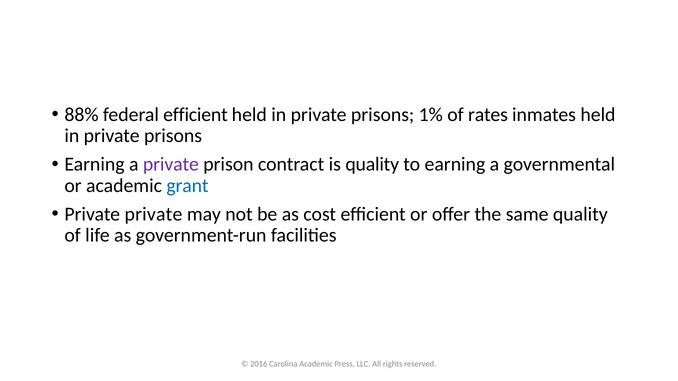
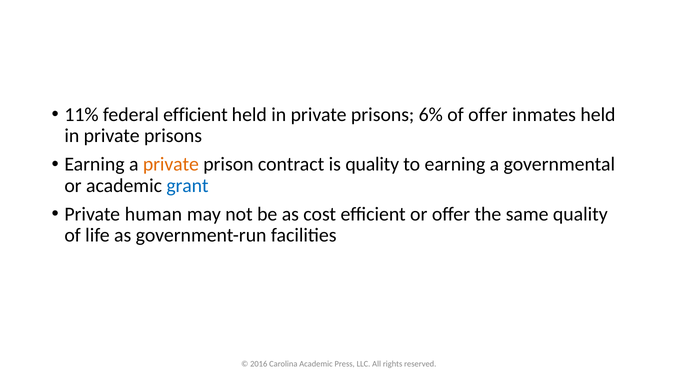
88%: 88% -> 11% (81, 115)
1%: 1% -> 6% (431, 115)
of rates: rates -> offer (488, 115)
private colour: purple -> orange (171, 164)
Private private: private -> human (153, 214)
